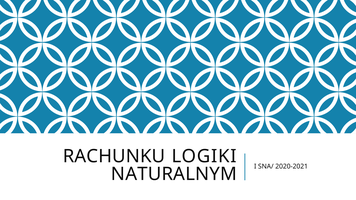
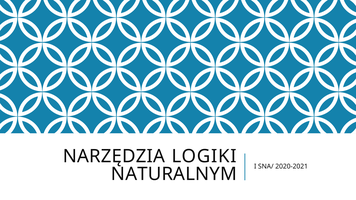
RACHUNKU: RACHUNKU -> NARZĘDZIA (114, 156)
